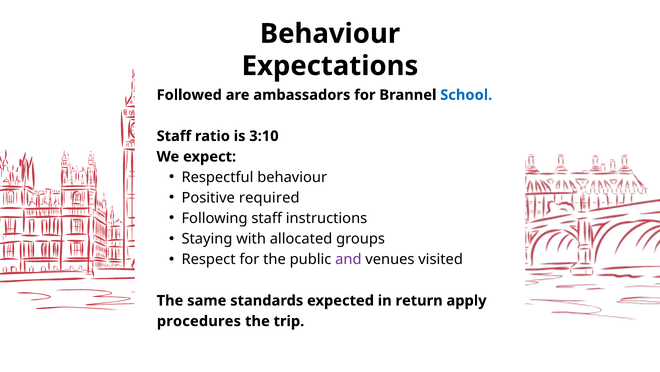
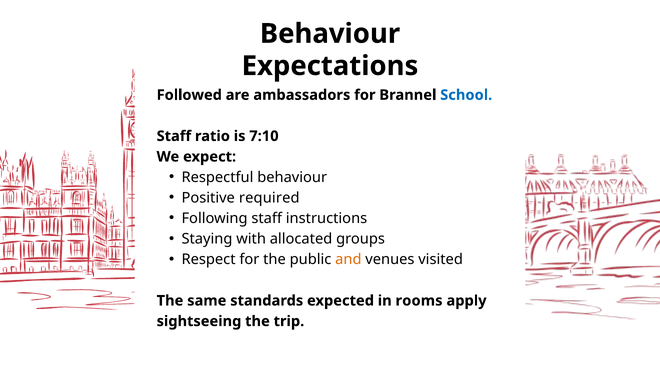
3:10: 3:10 -> 7:10 (264, 136)
and colour: purple -> orange (348, 259)
return: return -> rooms (419, 300)
procedures: procedures -> sightseeing (199, 321)
